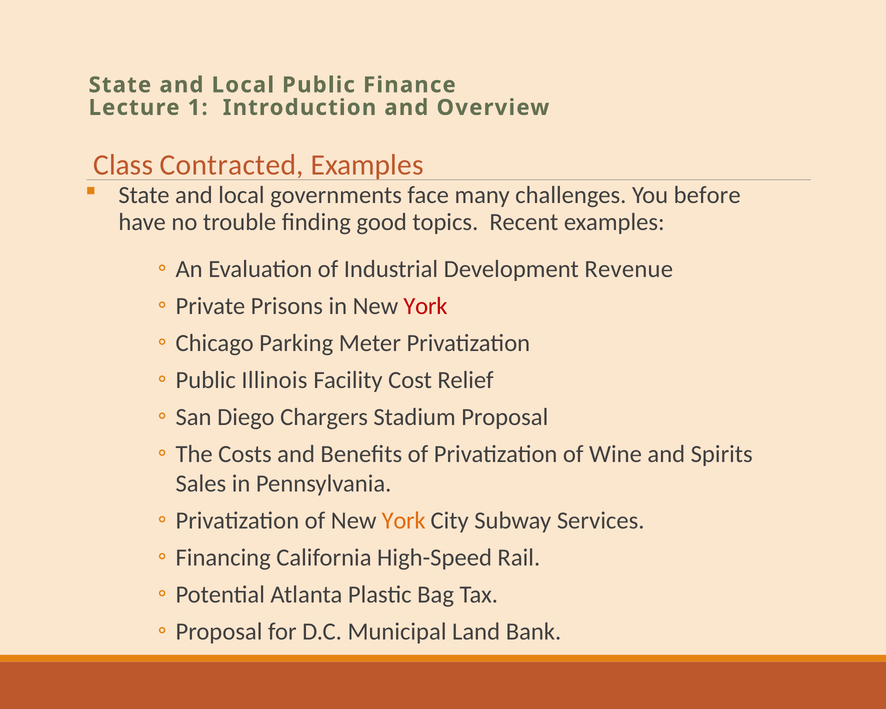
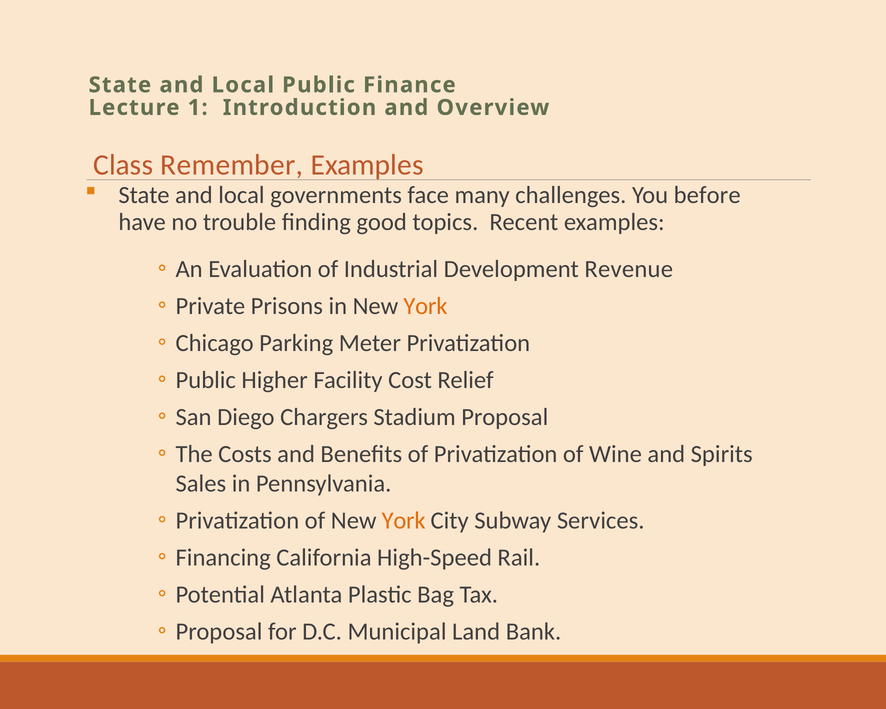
Contracted: Contracted -> Remember (232, 165)
York colour: red -> orange (425, 306)
Illinois: Illinois -> Higher (275, 380)
